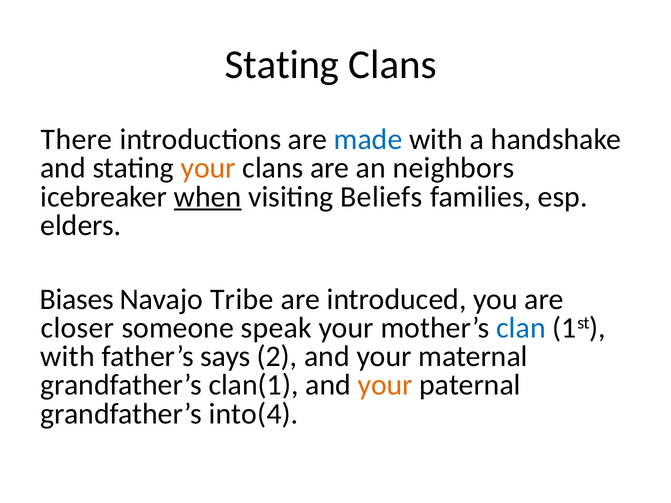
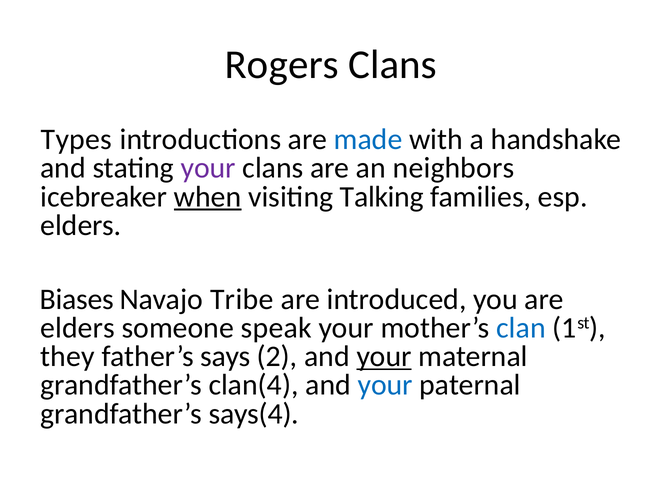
Stating: Stating -> Rogers (282, 65)
There: There -> Types (76, 140)
your colour: orange -> purple (208, 168)
Beliefs: Beliefs -> Talking (382, 197)
closer: closer -> elders (78, 328)
with: with -> they (68, 357)
your underline: none -> present (384, 357)
clan(1: clan(1 -> clan(4 (254, 385)
your colour: orange -> blue (385, 385)
into(4: into(4 -> says(4 (254, 414)
